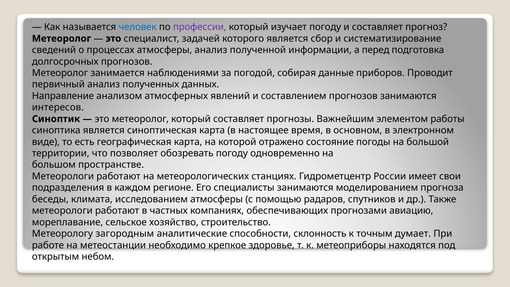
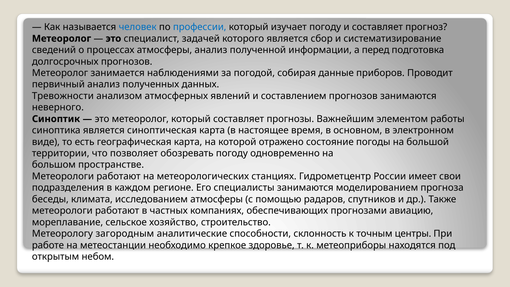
профессии colour: purple -> blue (200, 27)
Направление: Направление -> Тревожности (63, 96)
интересов: интересов -> неверного (58, 107)
думает: думает -> центры (413, 234)
